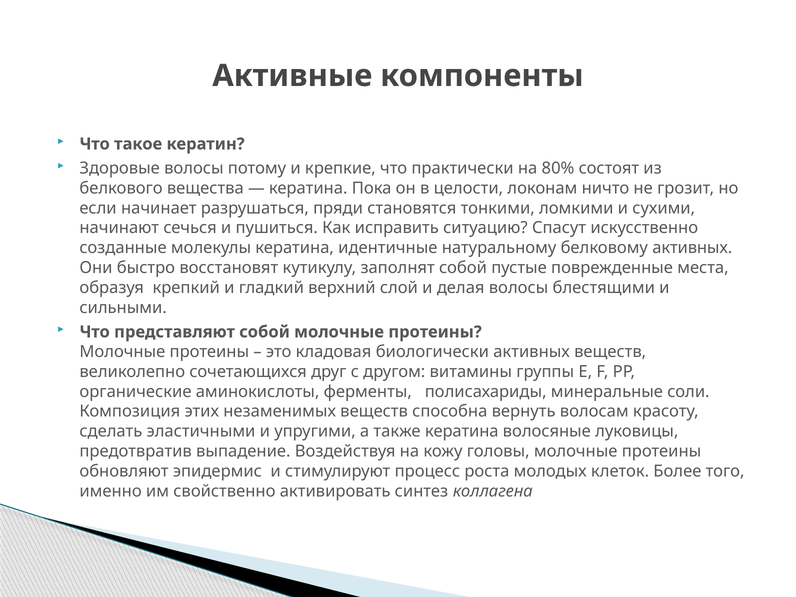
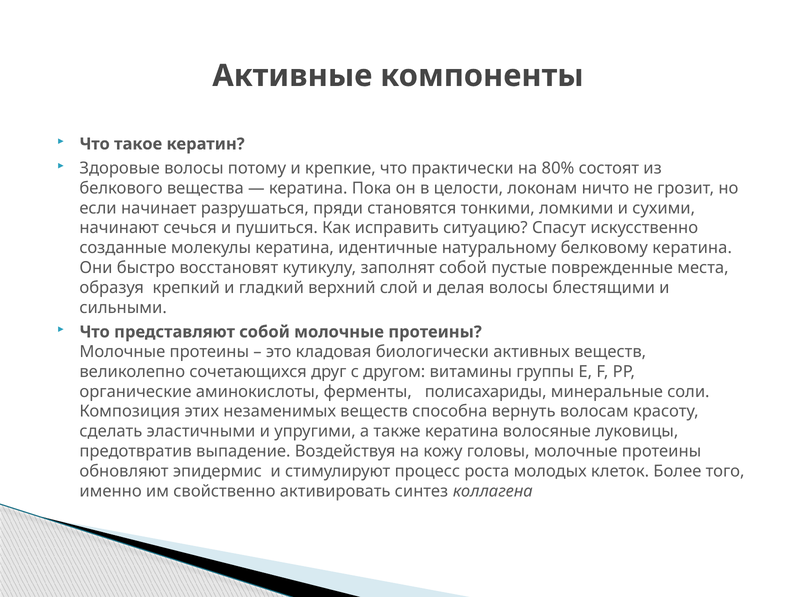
белковому активных: активных -> кератина (692, 248)
